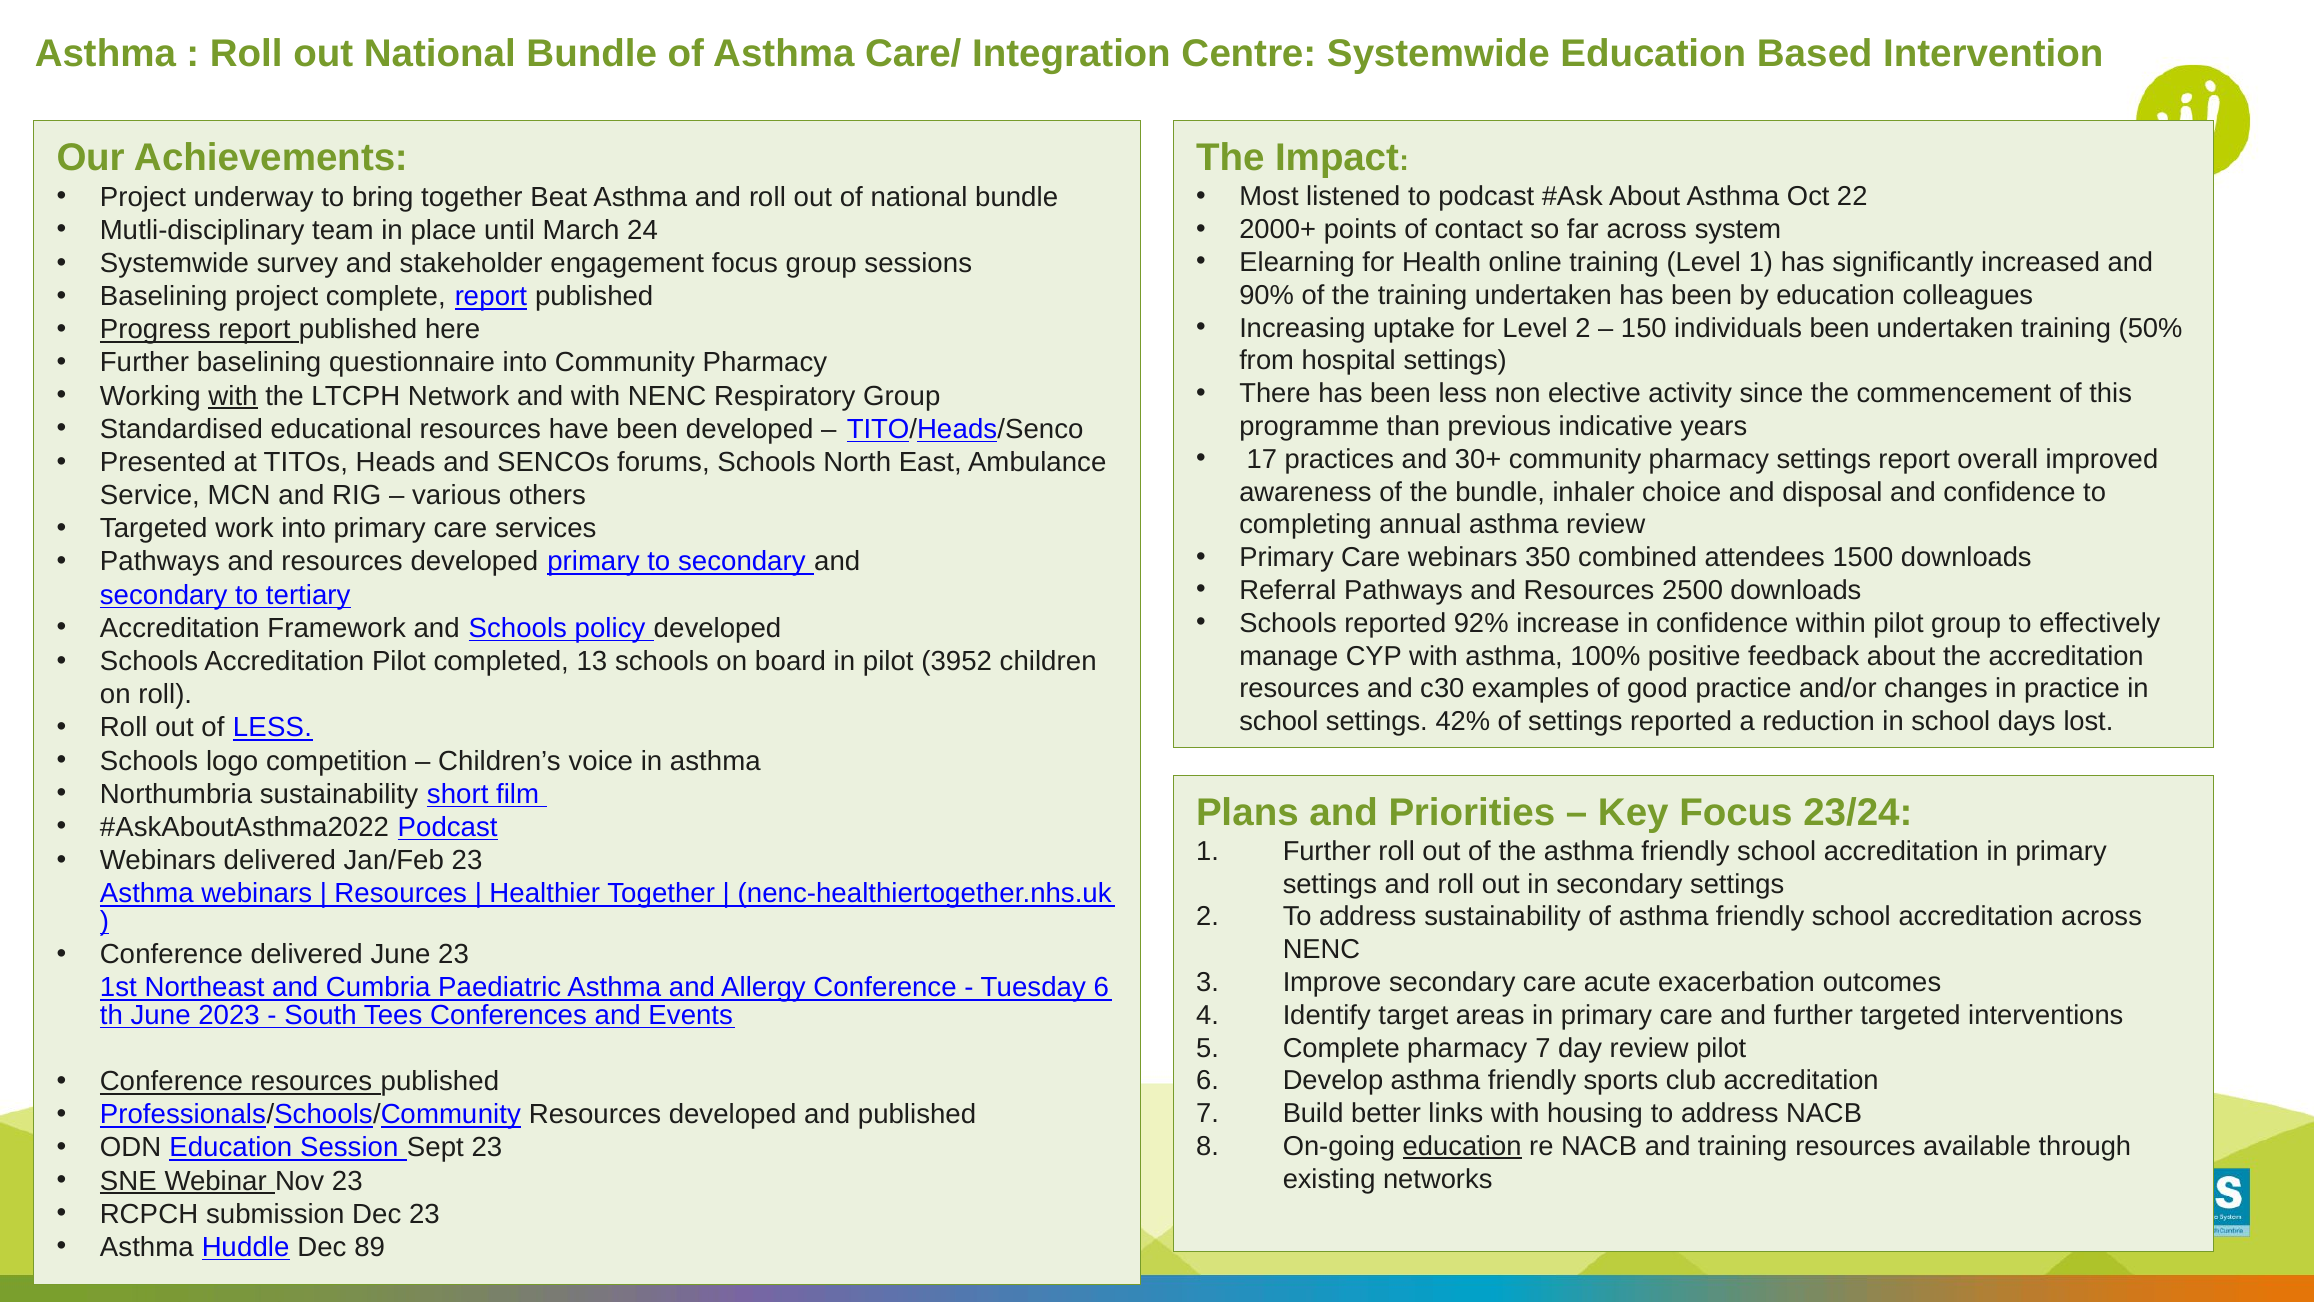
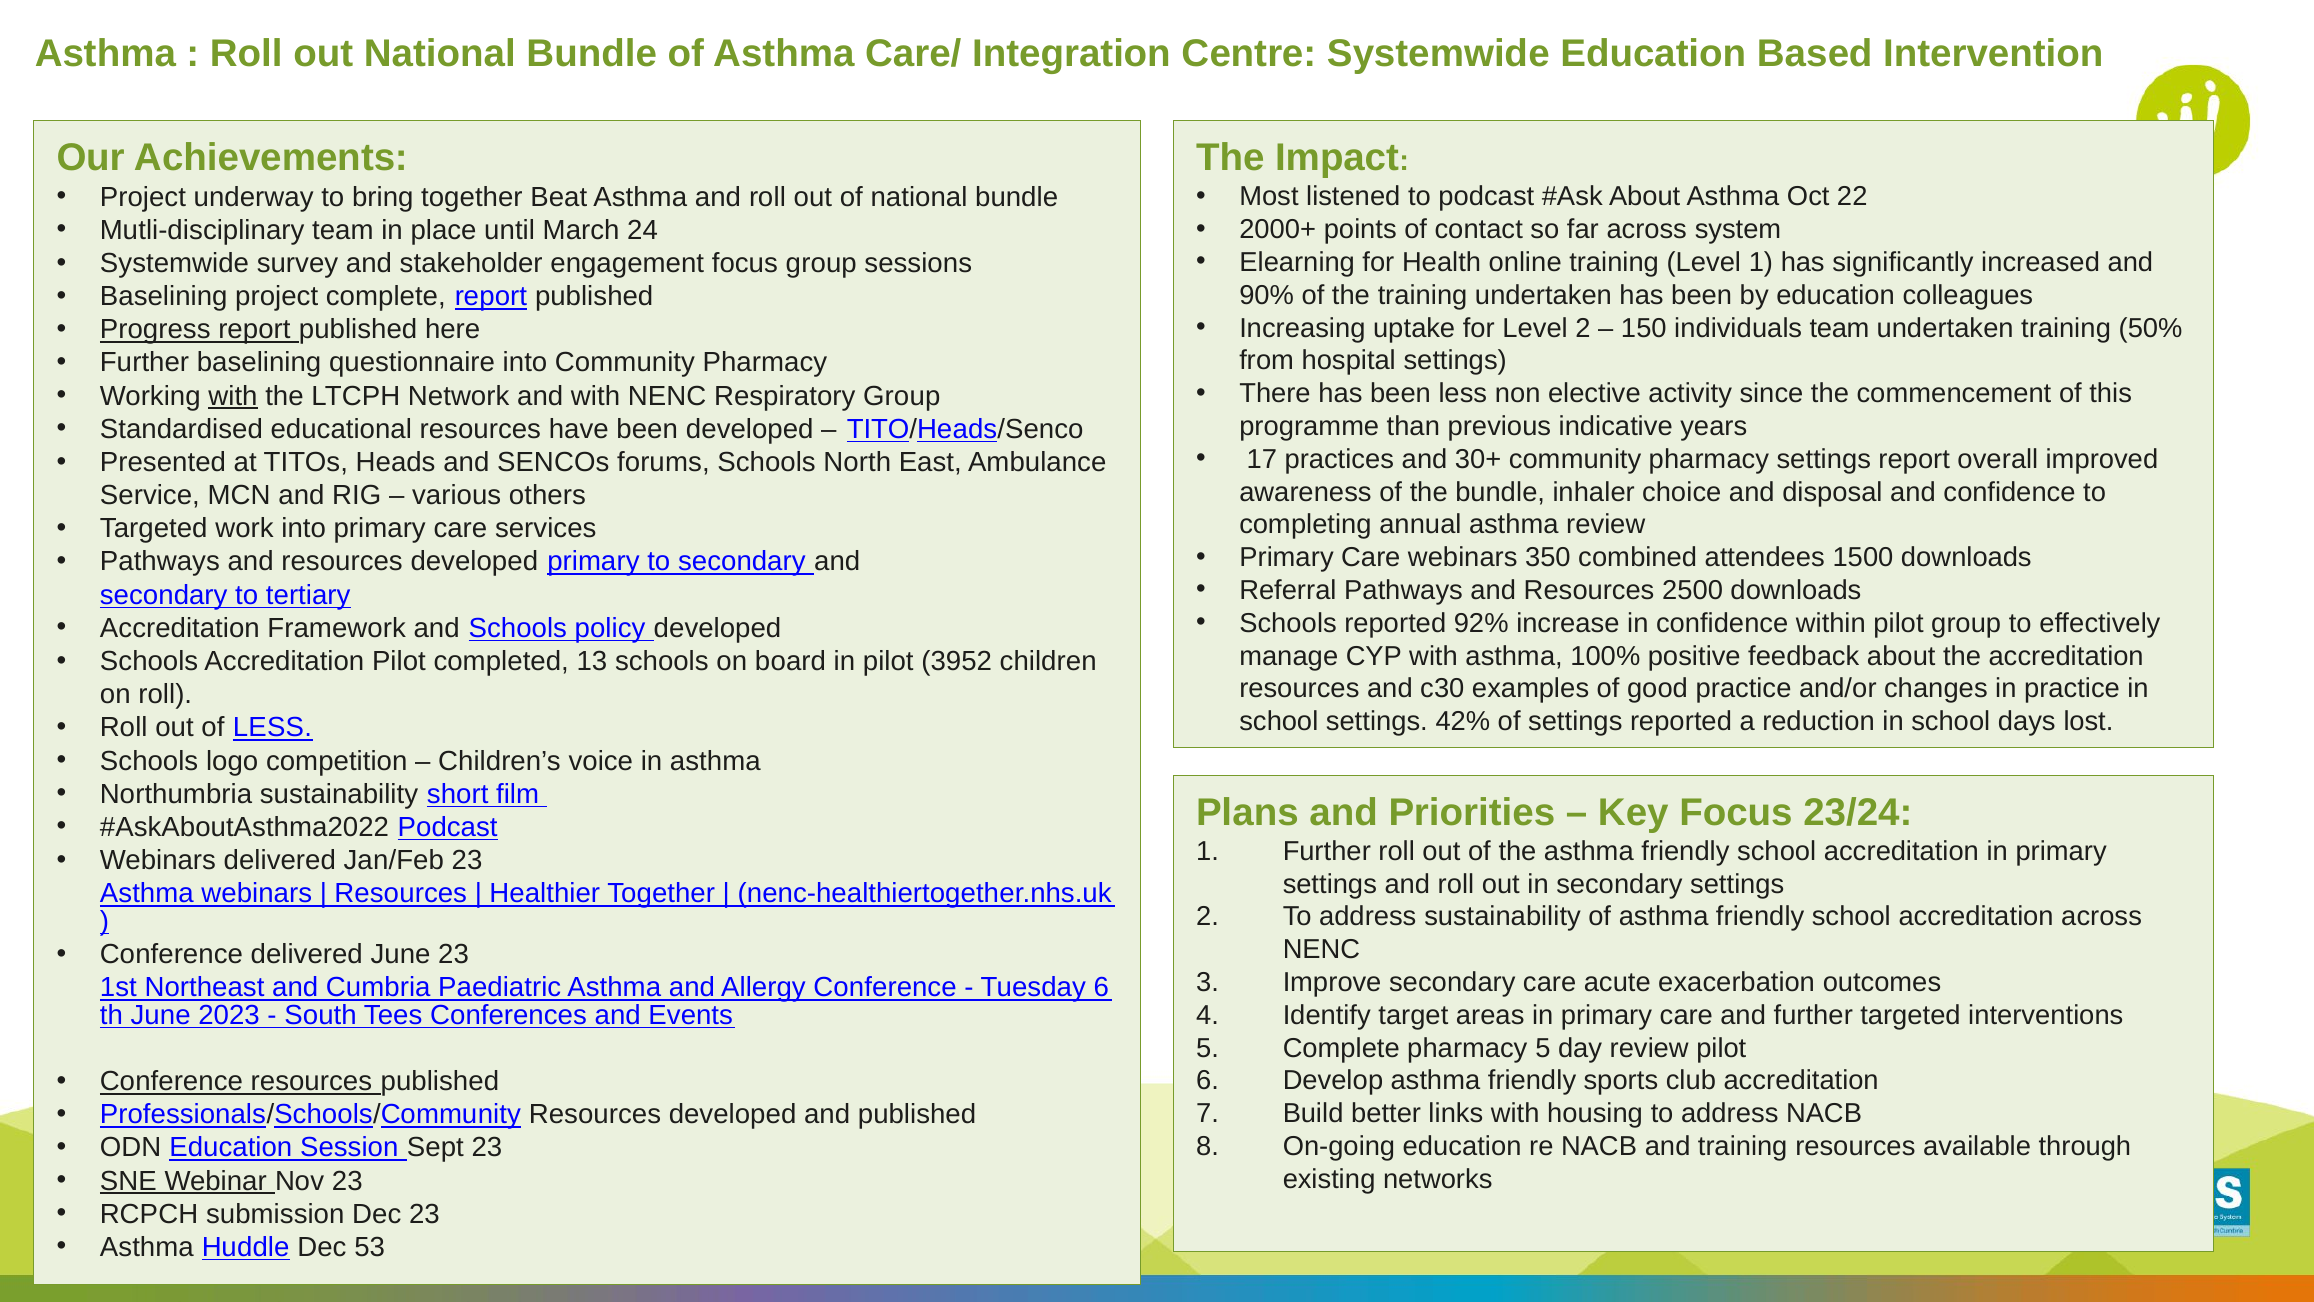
individuals been: been -> team (1840, 328)
pharmacy 7: 7 -> 5 (1543, 1048)
education underline: present -> none (1462, 1146)
89: 89 -> 53 (370, 1247)
